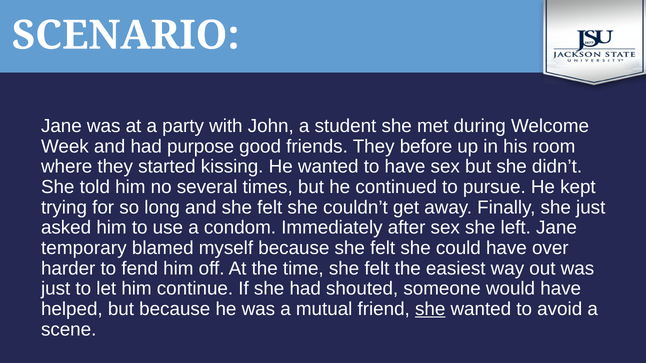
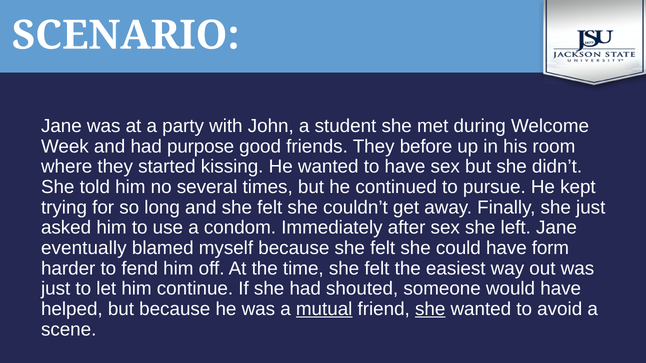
temporary: temporary -> eventually (84, 248)
over: over -> form (550, 248)
mutual underline: none -> present (324, 309)
